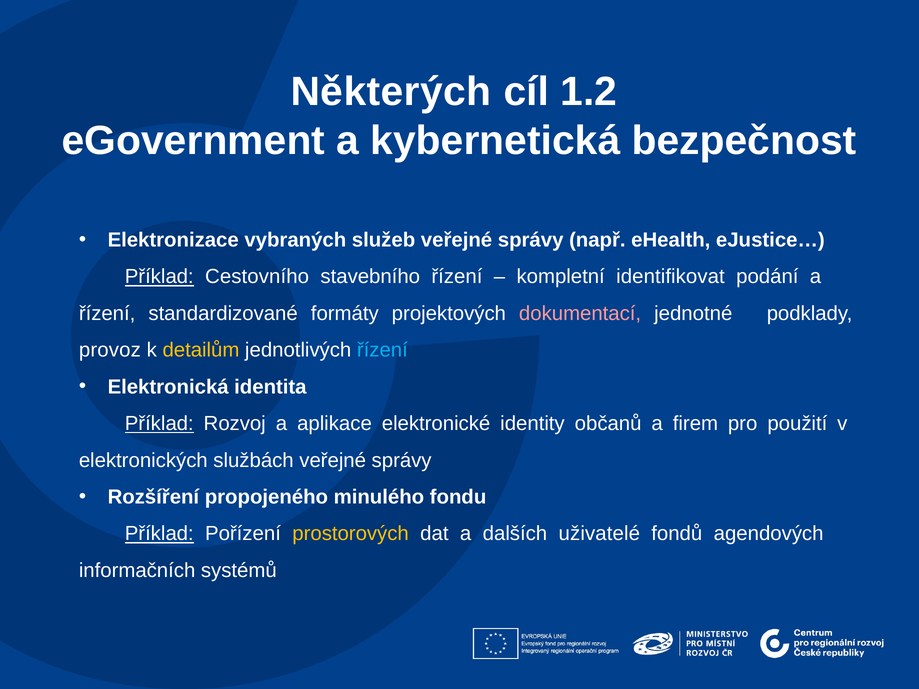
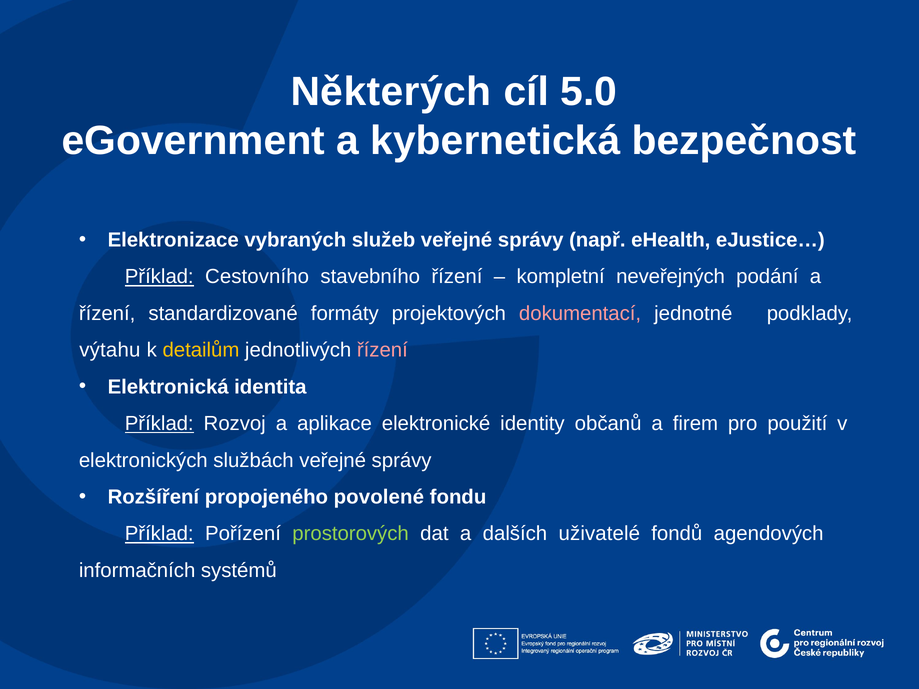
1.2: 1.2 -> 5.0 (589, 92)
identifikovat: identifikovat -> neveřejných (671, 277)
provoz: provoz -> výtahu (110, 350)
řízení colour: light blue -> pink (382, 350)
minulého: minulého -> povolené (379, 497)
prostorových colour: yellow -> light green (351, 534)
